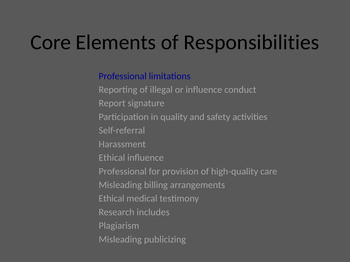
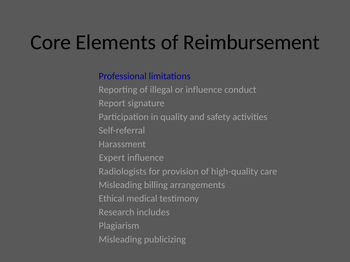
Responsibilities: Responsibilities -> Reimbursement (251, 43)
Ethical: Ethical -> Expert (112, 158)
Professional: Professional -> Radiologists (123, 172)
